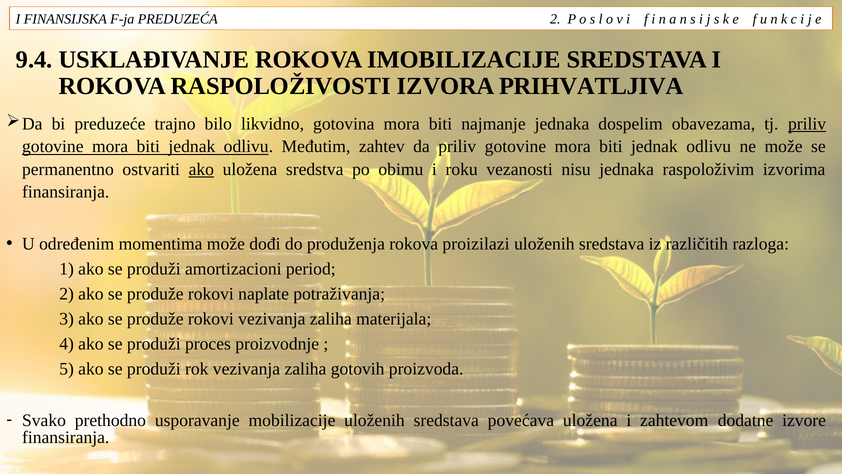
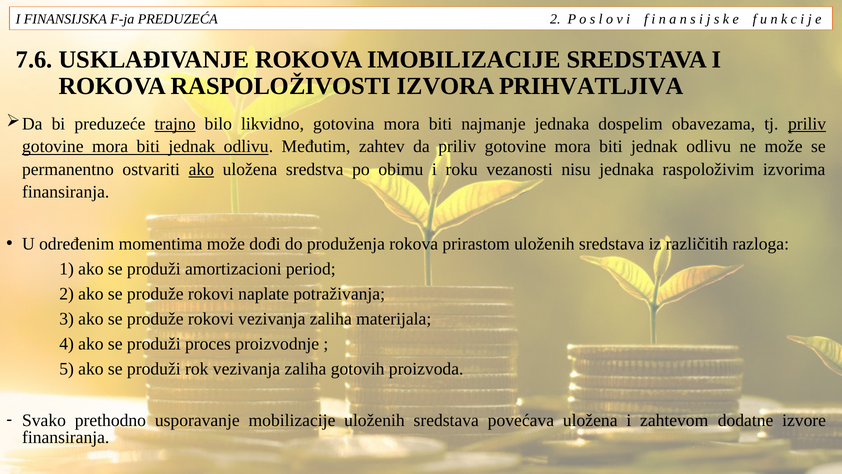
9.4: 9.4 -> 7.6 (34, 60)
trajno underline: none -> present (175, 124)
proizilazi: proizilazi -> prirastom (476, 244)
